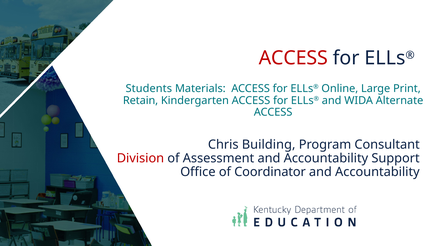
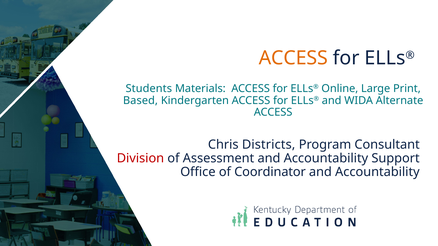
ACCESS colour: red -> orange (293, 58)
Retain: Retain -> Based (140, 101)
Building: Building -> Districts (269, 145)
